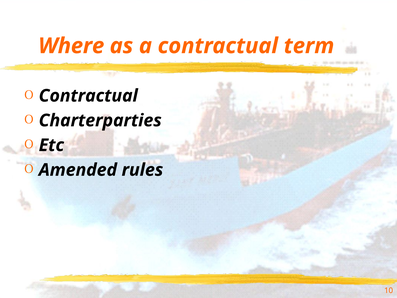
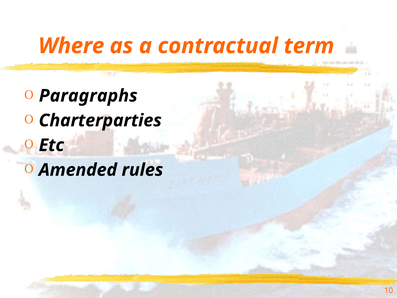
Contractual: Contractual -> Paragraphs (88, 96)
